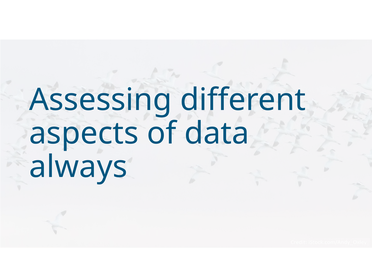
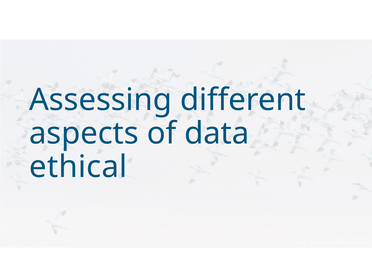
always: always -> ethical (78, 167)
